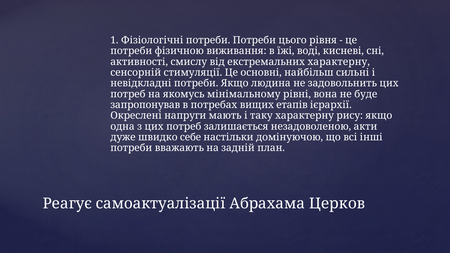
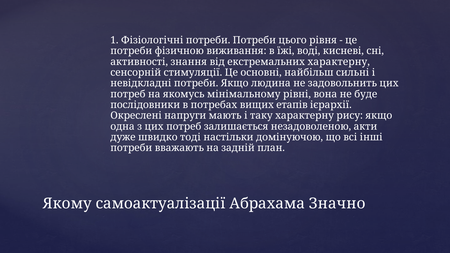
смислу: смислу -> знання (189, 62)
запропонував: запропонував -> послідовники (145, 105)
себе: себе -> тоді (190, 137)
Реагує: Реагує -> Якому (67, 204)
Церков: Церков -> Значно (337, 204)
